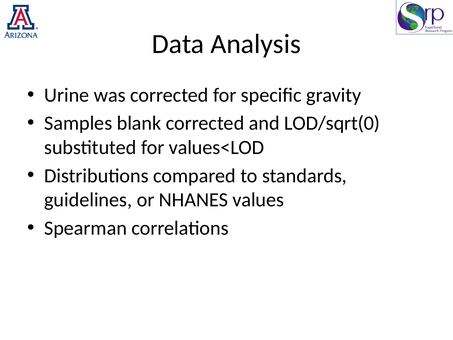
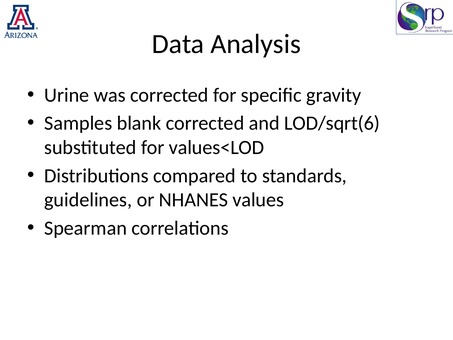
LOD/sqrt(0: LOD/sqrt(0 -> LOD/sqrt(6 (332, 123)
